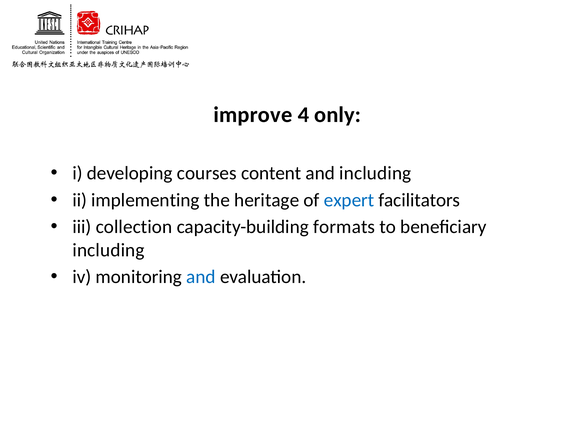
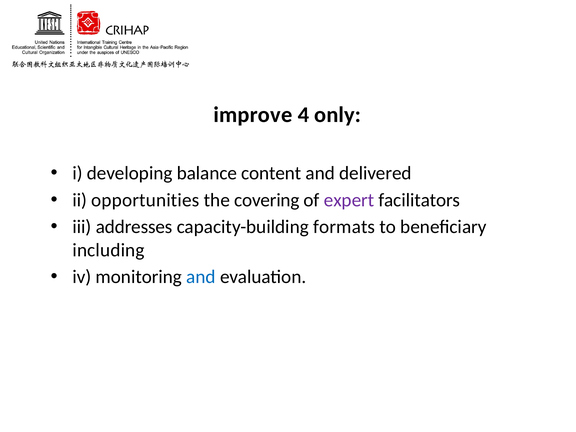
courses: courses -> balance (207, 173)
and including: including -> delivered (375, 173)
implementing: implementing -> opportunities (145, 200)
heritage: heritage -> covering (267, 200)
expert colour: blue -> purple (349, 200)
collection: collection -> addresses (134, 227)
